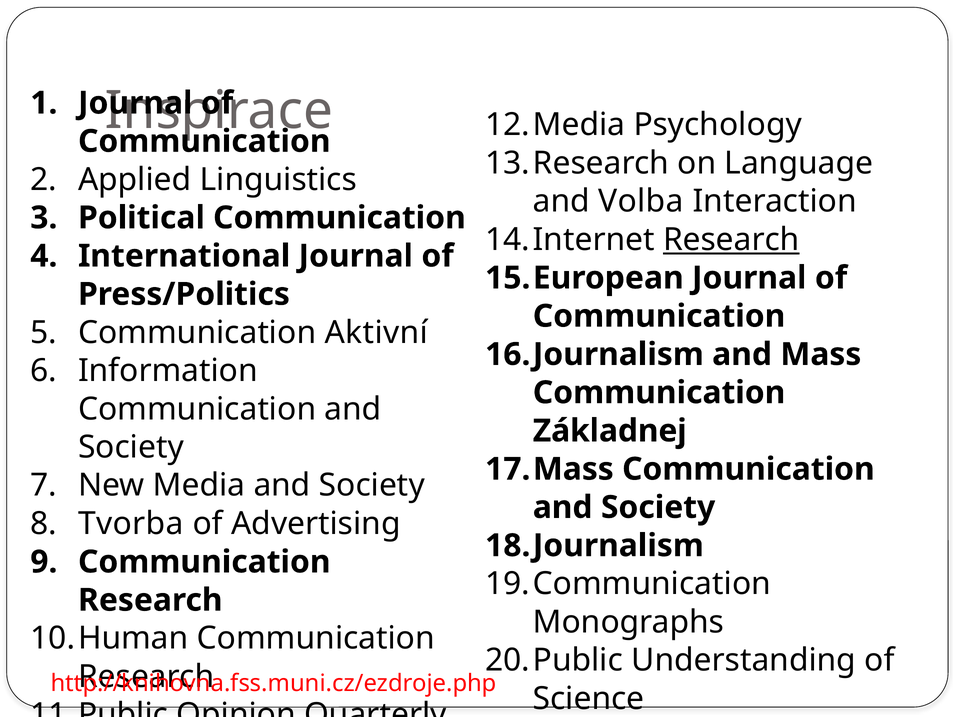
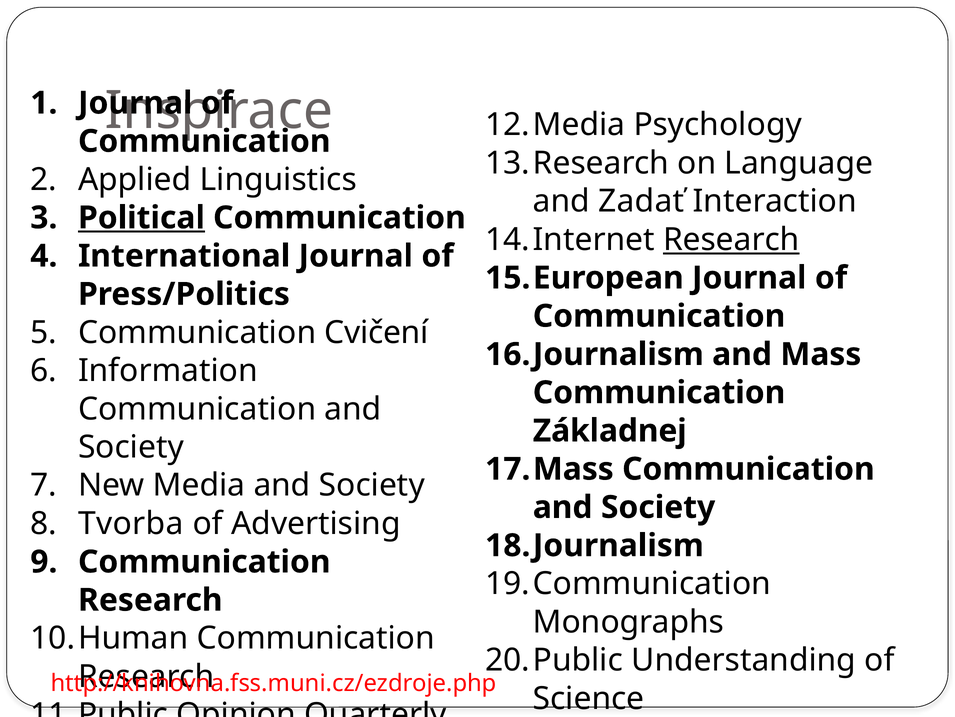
Volba: Volba -> Zadať (641, 201)
Political underline: none -> present (141, 218)
Aktivní: Aktivní -> Cvičení (377, 332)
